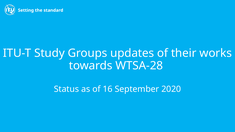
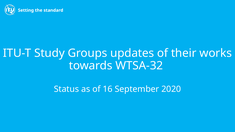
WTSA-28: WTSA-28 -> WTSA-32 (139, 66)
